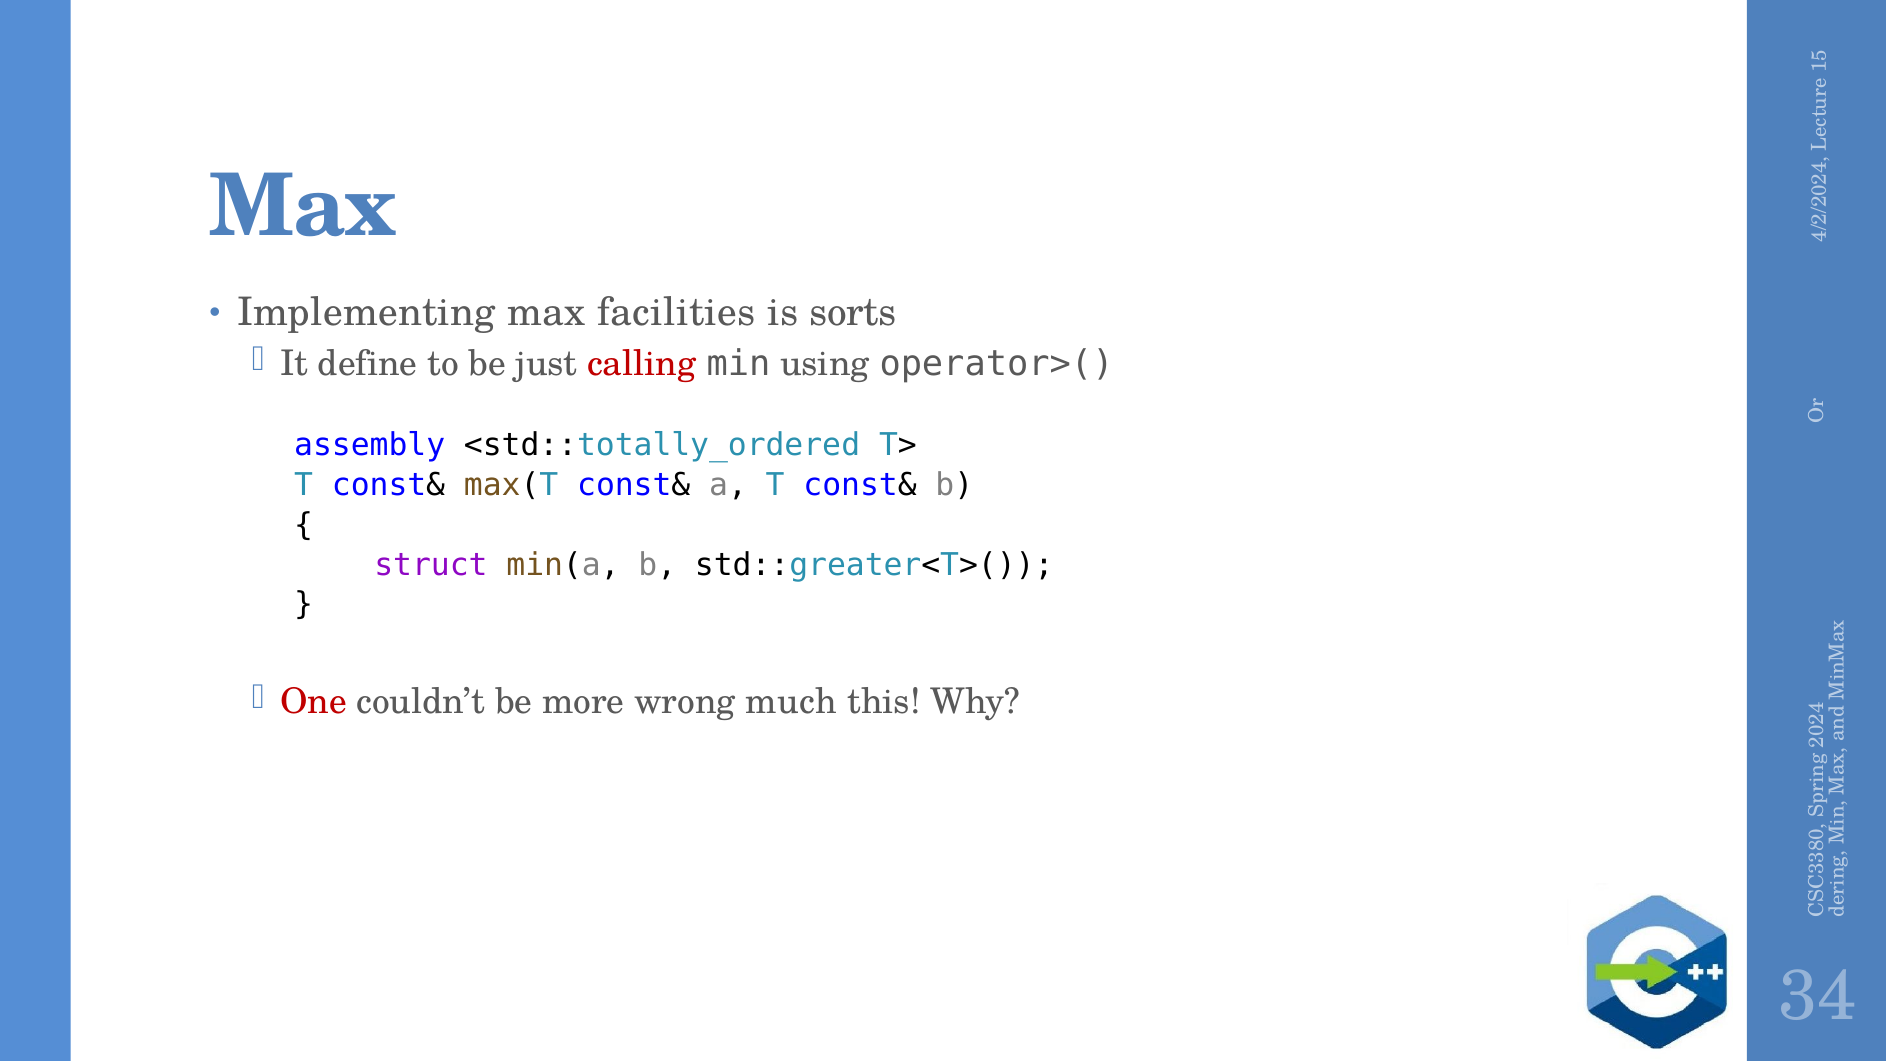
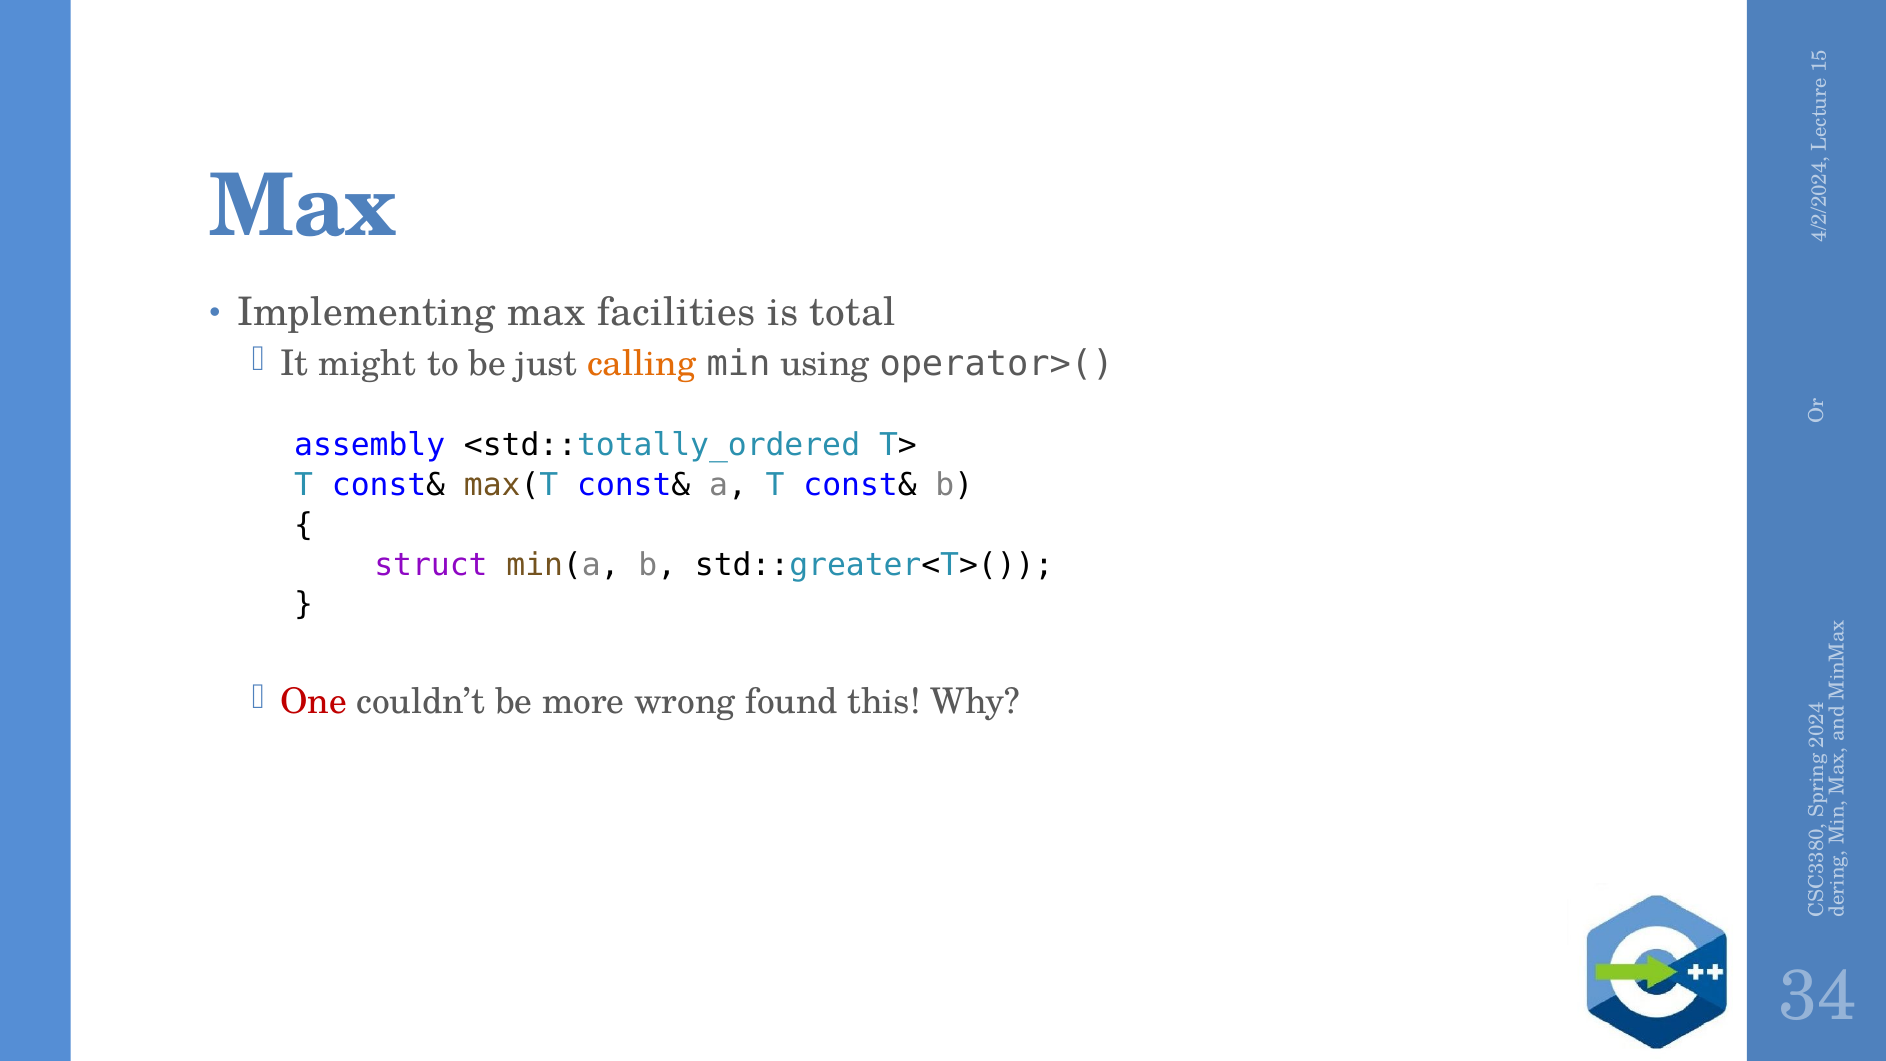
sorts: sorts -> total (853, 313)
define: define -> might (367, 364)
calling colour: red -> orange (642, 364)
much: much -> found (792, 702)
